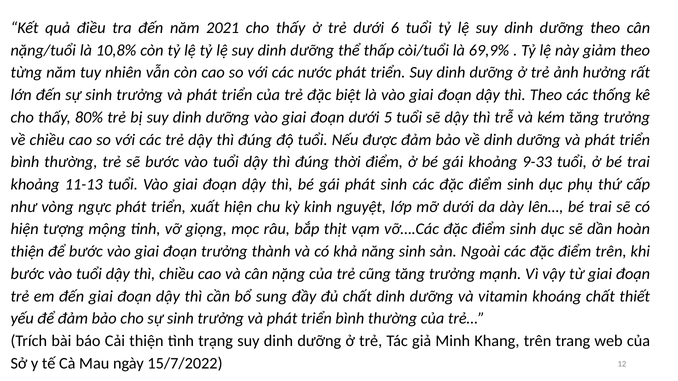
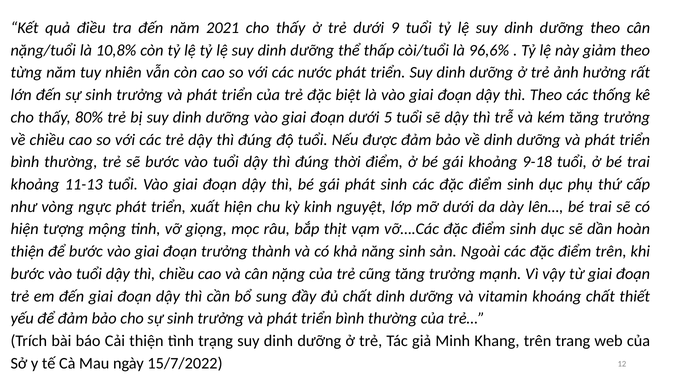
6: 6 -> 9 (395, 28)
69,9%: 69,9% -> 96,6% (489, 50)
9-33: 9-33 -> 9-18 (537, 162)
